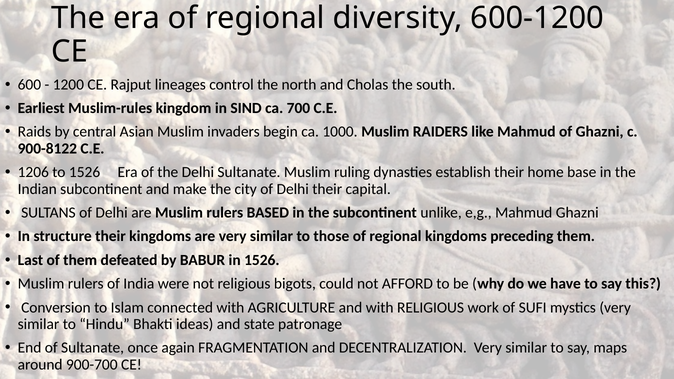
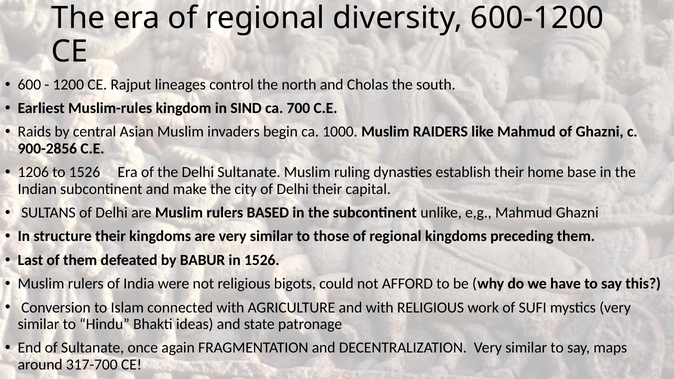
900-8122: 900-8122 -> 900-2856 (47, 149)
900-700: 900-700 -> 317-700 (92, 365)
